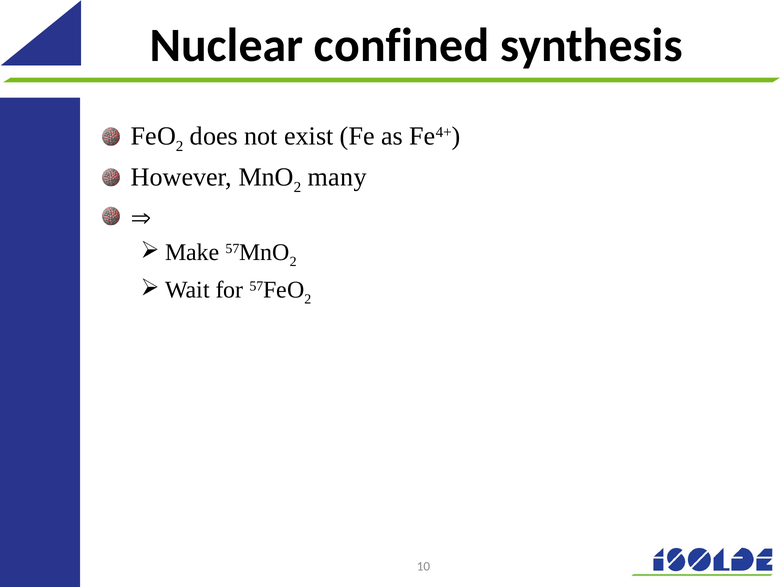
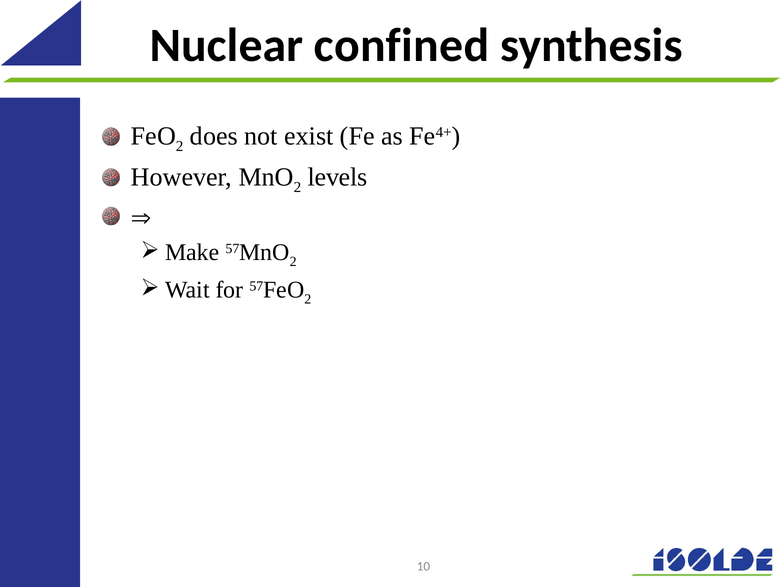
many: many -> levels (338, 177)
